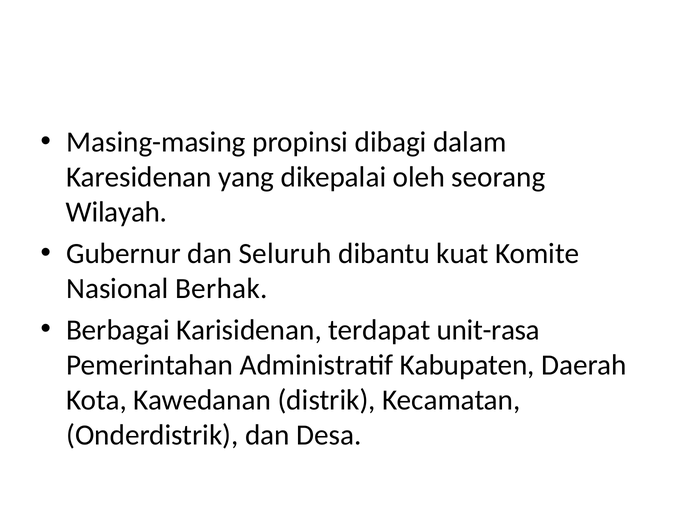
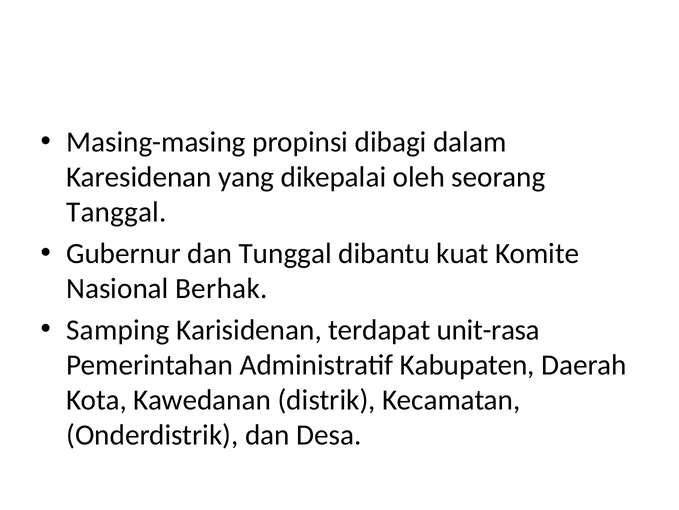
Wilayah: Wilayah -> Tanggal (116, 212)
Seluruh: Seluruh -> Tunggal (285, 253)
Berbagai: Berbagai -> Samping (118, 329)
